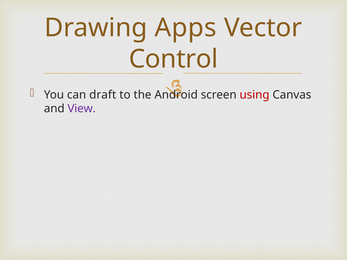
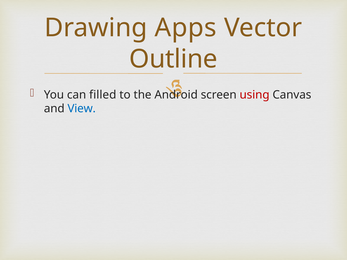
Control: Control -> Outline (173, 59)
draft: draft -> filled (103, 95)
View colour: purple -> blue (82, 109)
